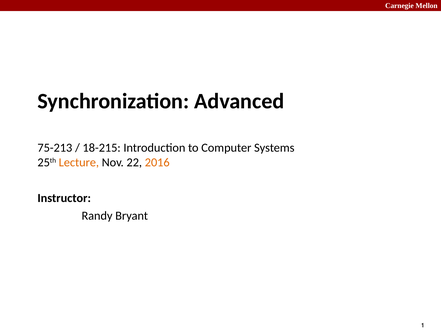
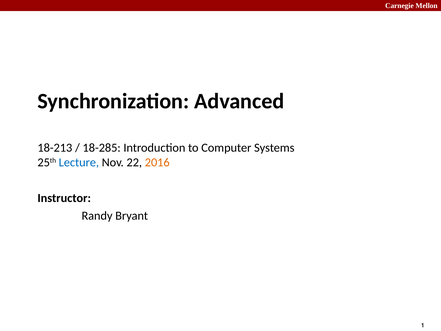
75-213: 75-213 -> 18-213 (55, 148)
18-215: 18-215 -> 18-285 (102, 148)
Lecture colour: orange -> blue (79, 162)
